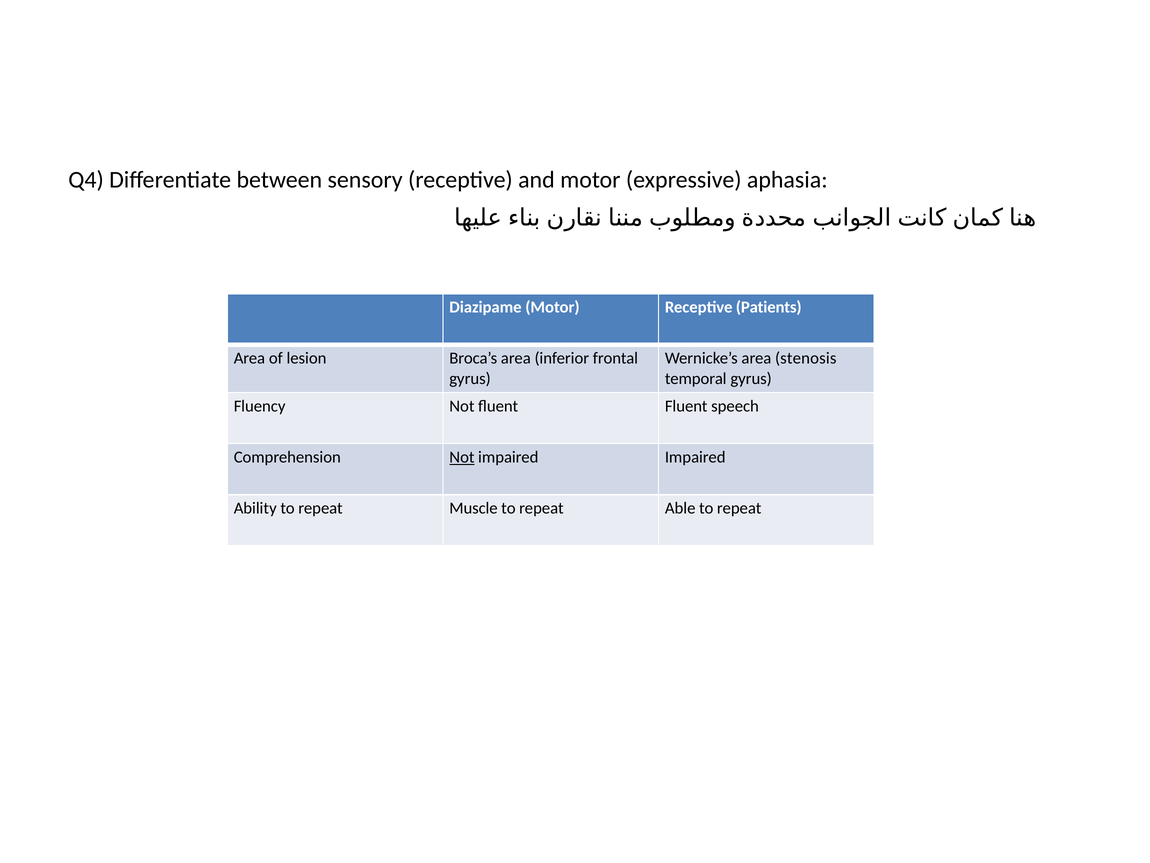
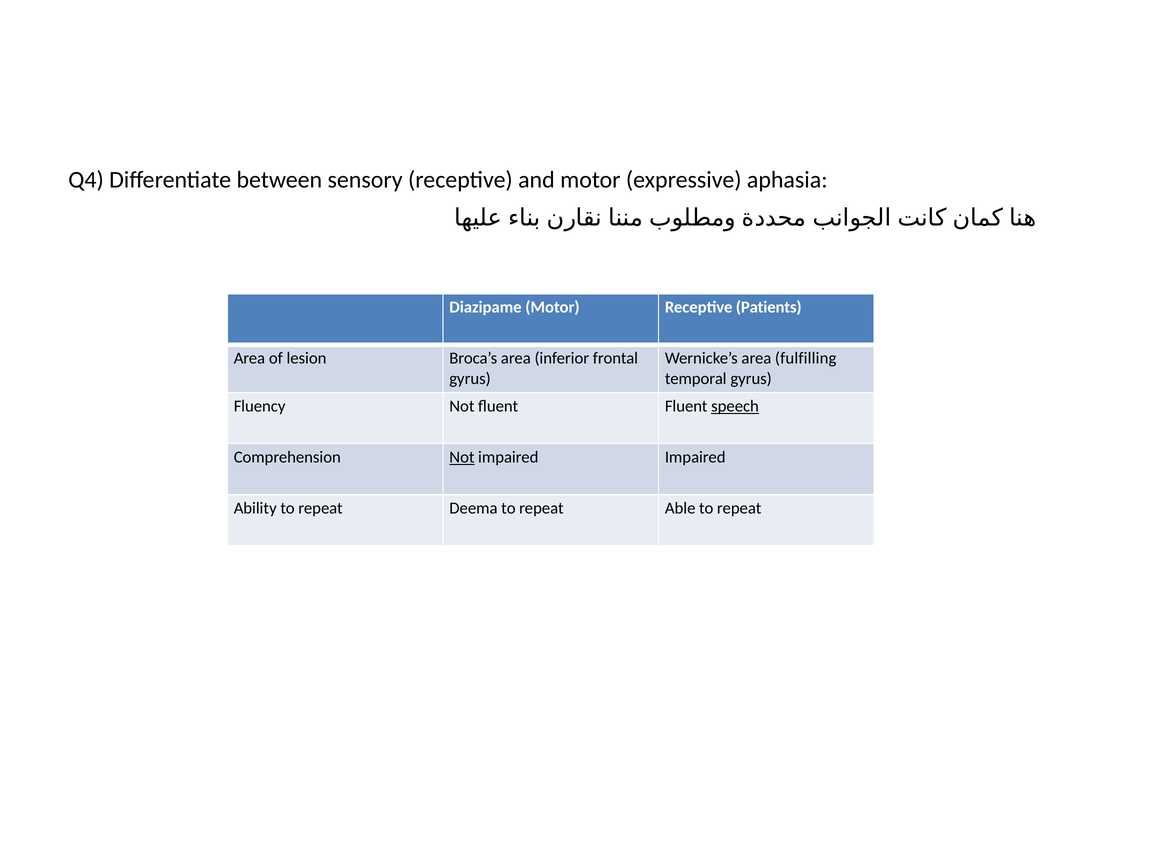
stenosis: stenosis -> fulfilling (806, 358)
speech underline: none -> present (735, 406)
Muscle: Muscle -> Deema (473, 508)
